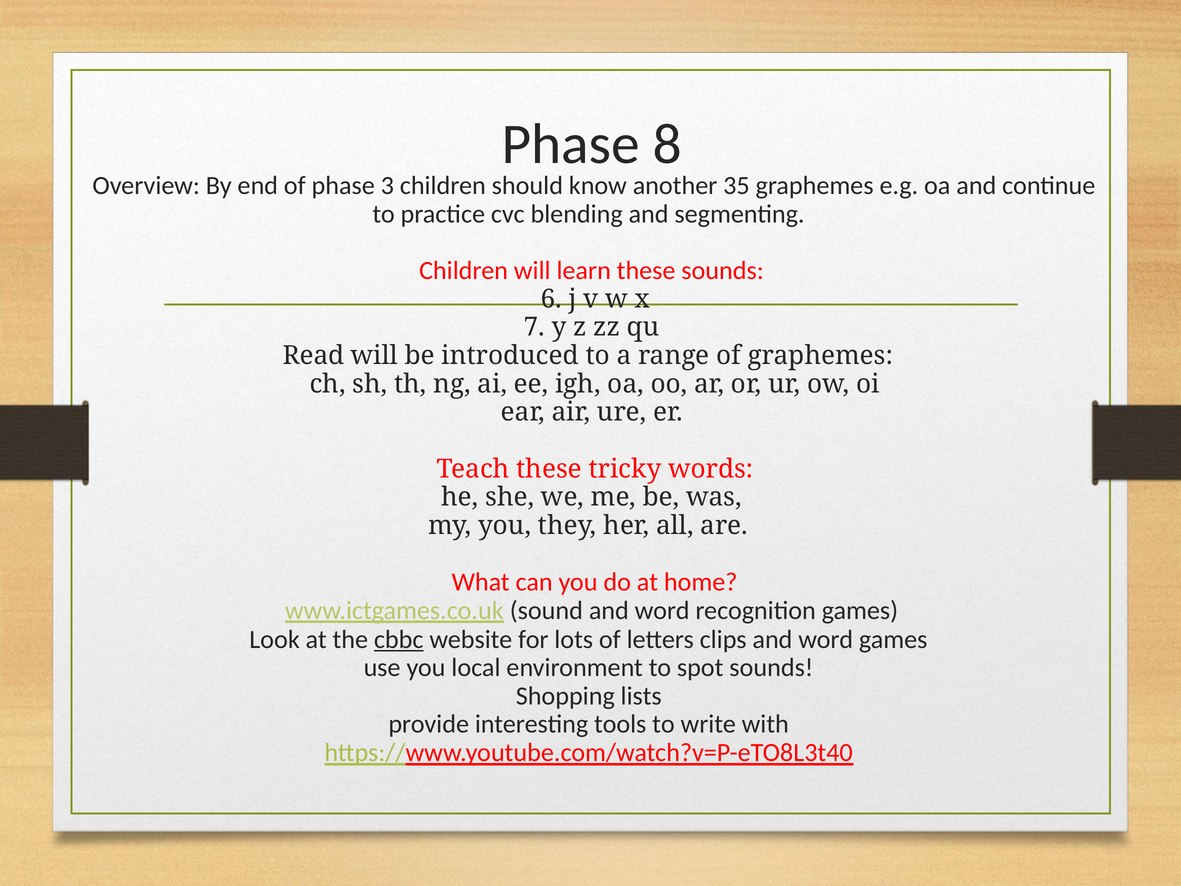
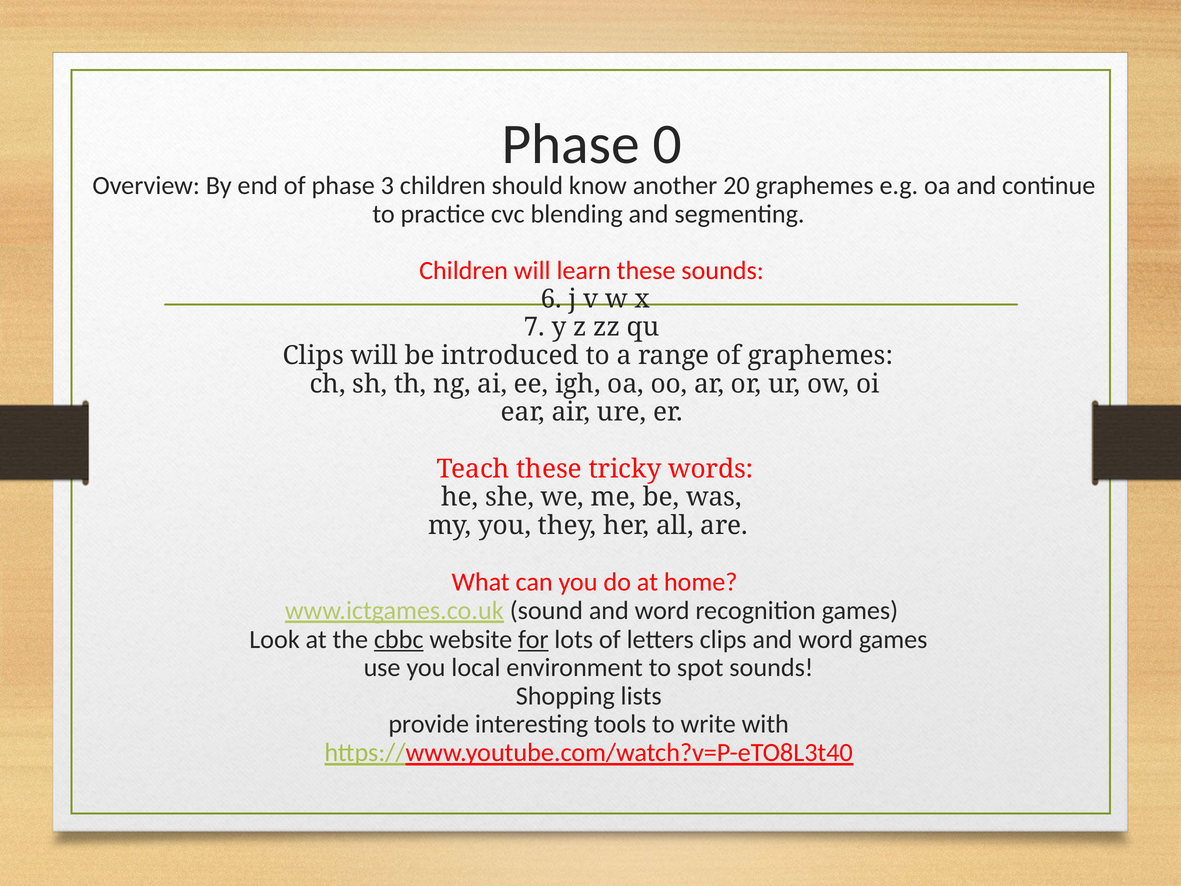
8: 8 -> 0 (667, 144)
35: 35 -> 20 (736, 186)
Read: Read -> Clips (313, 355)
for underline: none -> present (533, 639)
